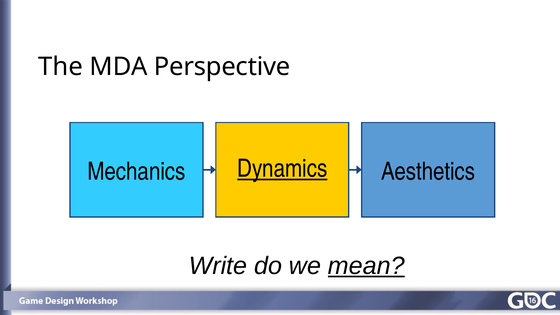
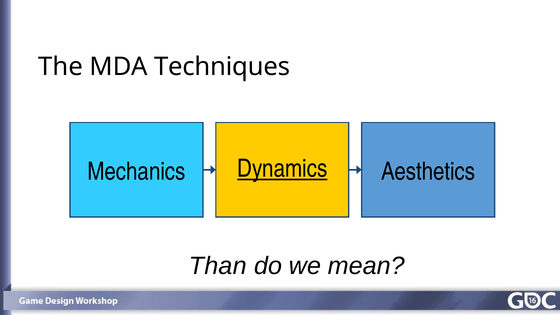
Perspective: Perspective -> Techniques (222, 67)
Write: Write -> Than (218, 266)
mean underline: present -> none (366, 266)
